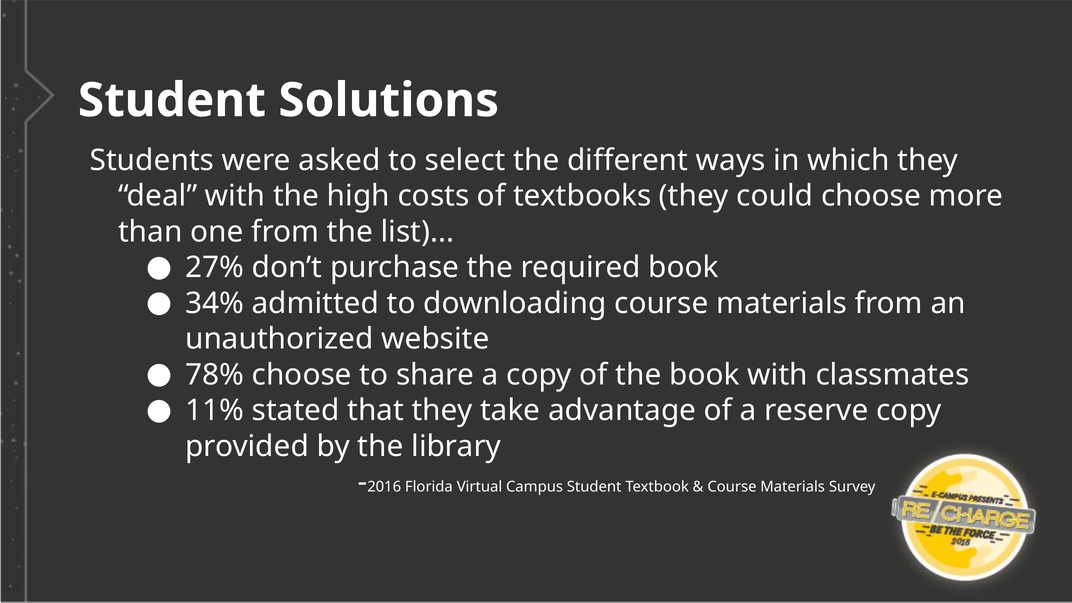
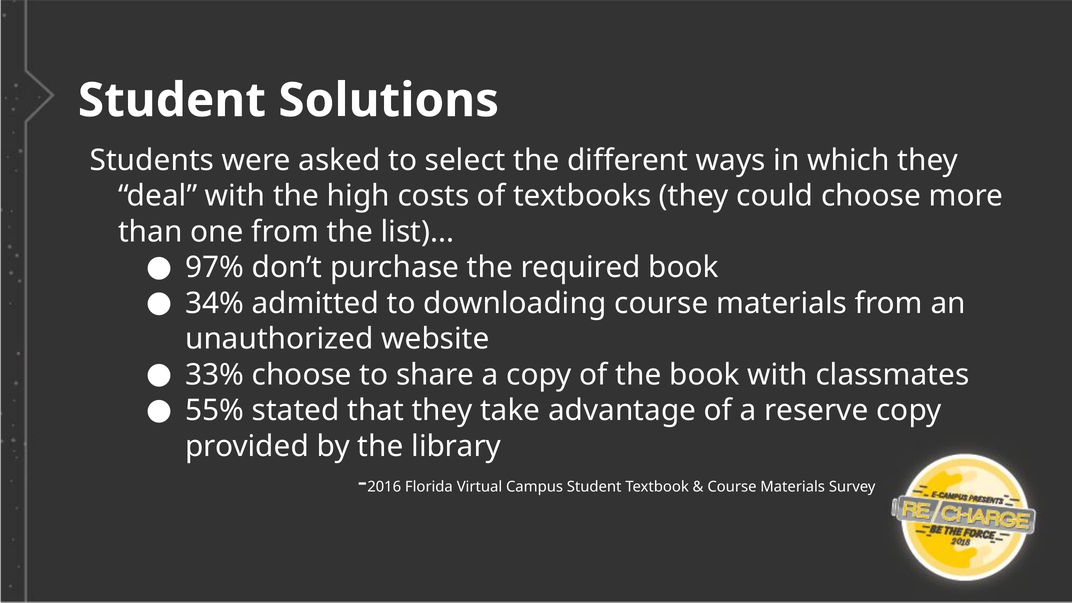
27%: 27% -> 97% (215, 268)
78%: 78% -> 33% (215, 375)
11%: 11% -> 55% (215, 411)
